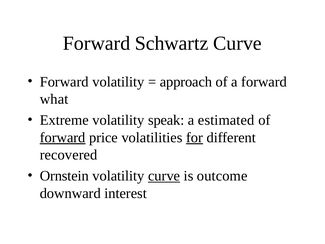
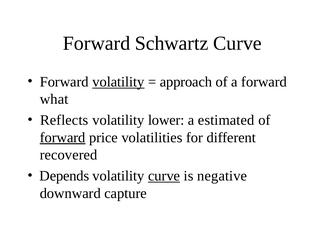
volatility underline: none -> present (118, 82)
Extreme: Extreme -> Reflects (64, 120)
speak: speak -> lower (166, 120)
for underline: present -> none (195, 137)
Ornstein: Ornstein -> Depends (64, 176)
outcome: outcome -> negative (222, 176)
interest: interest -> capture (126, 193)
